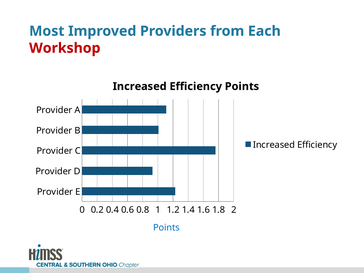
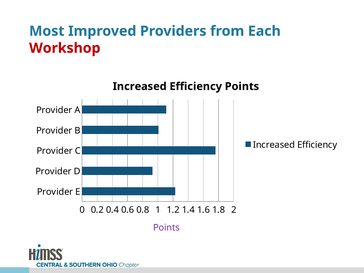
Points colour: blue -> purple (166, 228)
